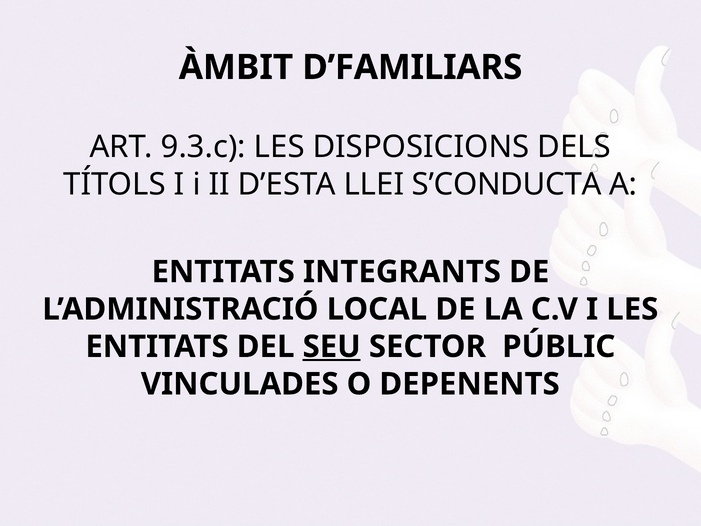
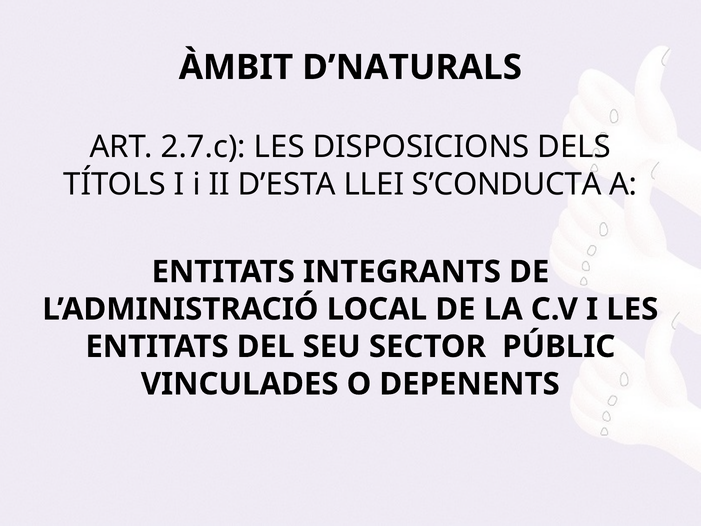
D’FAMILIARS: D’FAMILIARS -> D’NATURALS (412, 67)
9.3.c: 9.3.c -> 2.7.c (203, 147)
SEU underline: present -> none (332, 347)
